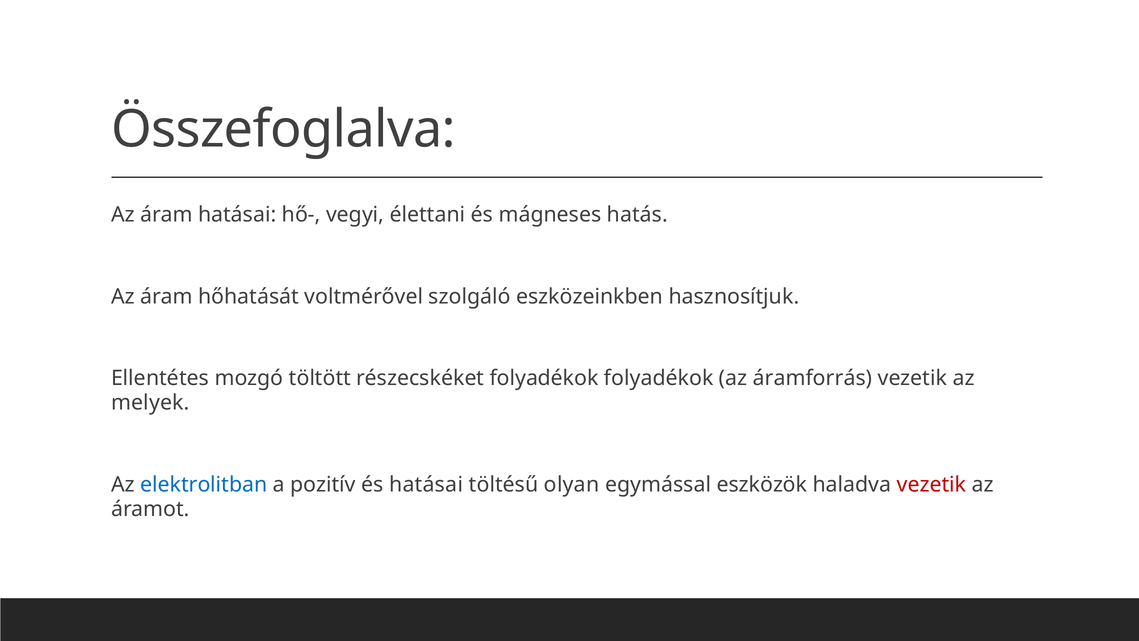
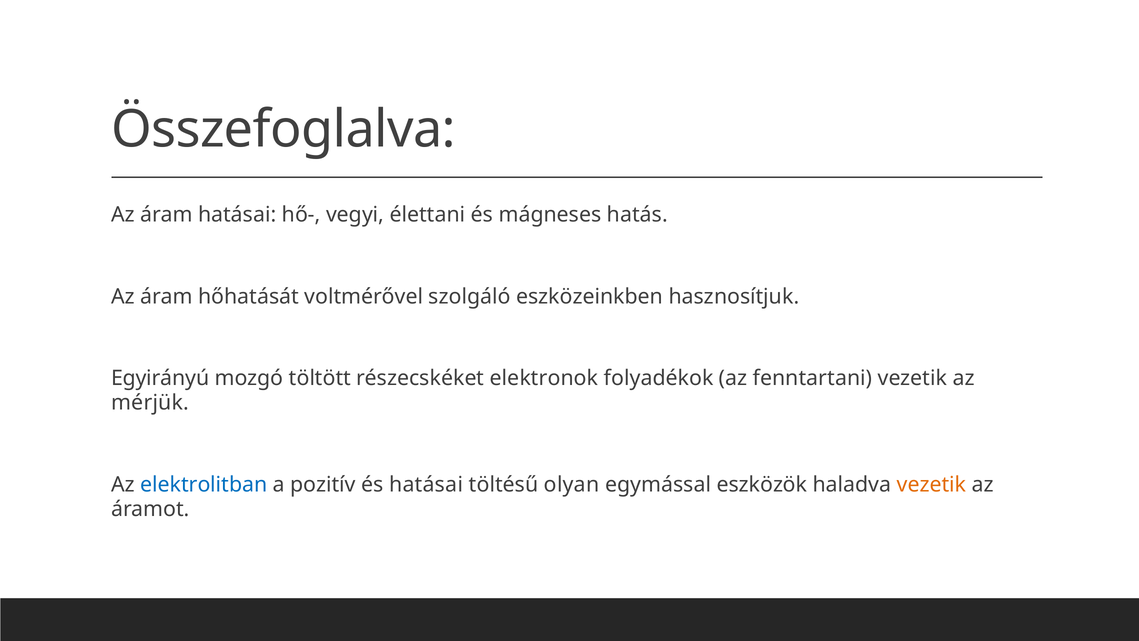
Ellentétes: Ellentétes -> Egyirányú (160, 378)
részecskéket folyadékok: folyadékok -> elektronok (544, 378)
áramforrás: áramforrás -> fenntartani (813, 378)
melyek: melyek -> mérjük (150, 403)
vezetik colour: red -> orange (932, 485)
